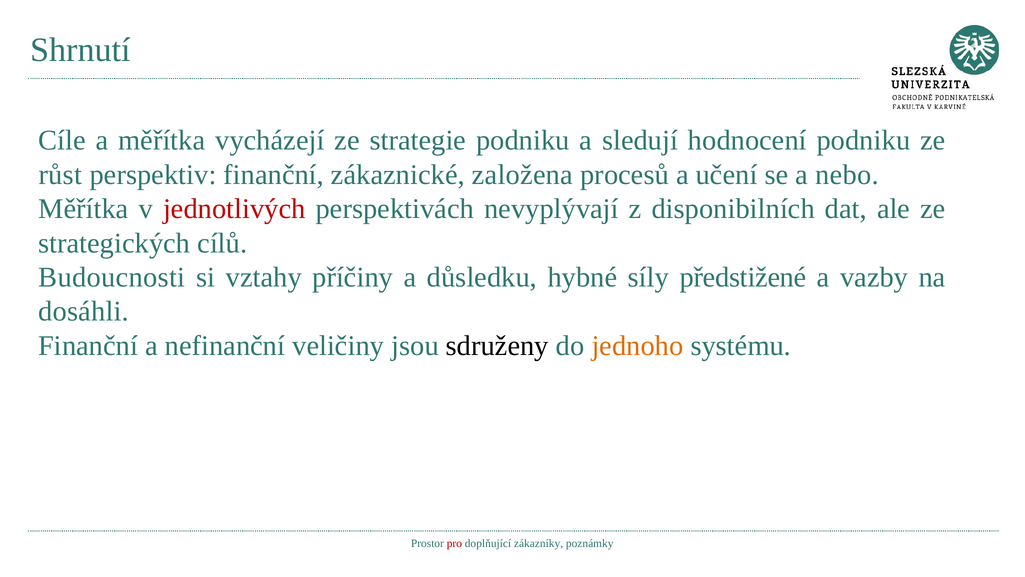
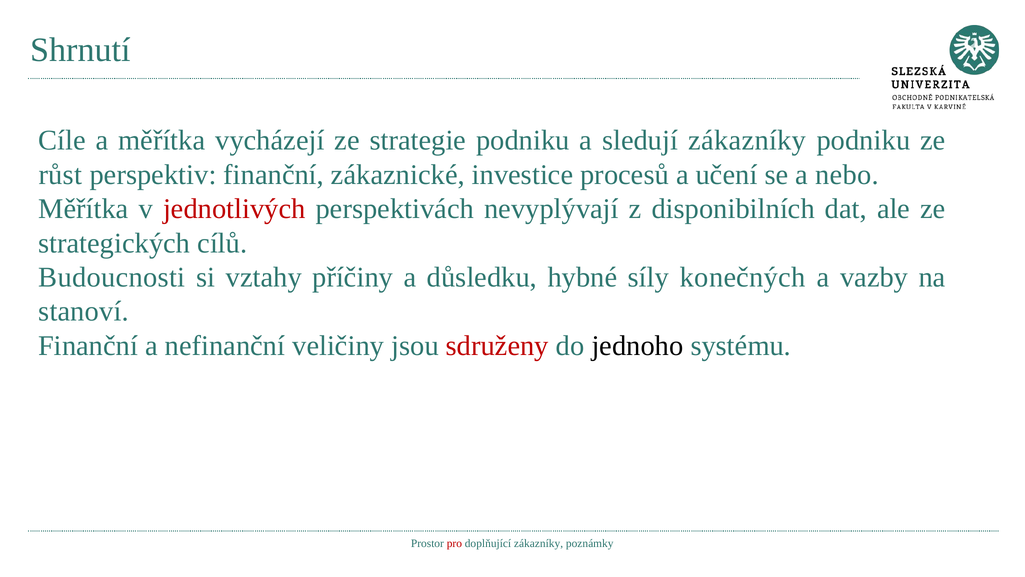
sledují hodnocení: hodnocení -> zákazníky (747, 140)
založena: založena -> investice (523, 175)
předstižené: předstižené -> konečných (743, 277)
dosáhli: dosáhli -> stanoví (84, 311)
sdruženy colour: black -> red (497, 346)
jednoho colour: orange -> black (637, 346)
